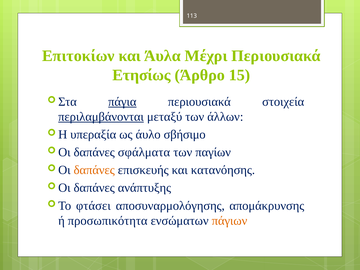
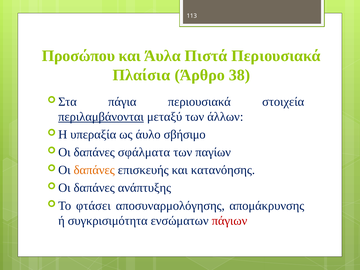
Επιτοκίων: Επιτοκίων -> Προσώπου (78, 56)
Μέχρι: Μέχρι -> Πιστά (206, 56)
Ετησίως: Ετησίως -> Πλαίσια (141, 75)
15: 15 -> 38 (240, 75)
πάγια underline: present -> none (122, 102)
προσωπικότητα: προσωπικότητα -> συγκρισιμότητα (108, 221)
πάγιων colour: orange -> red (230, 221)
